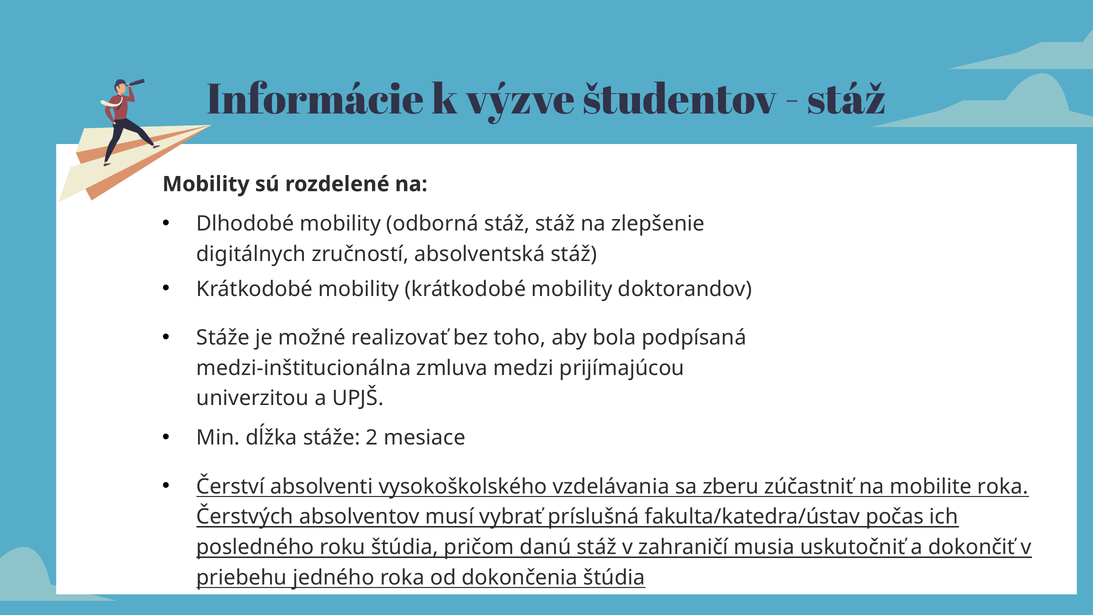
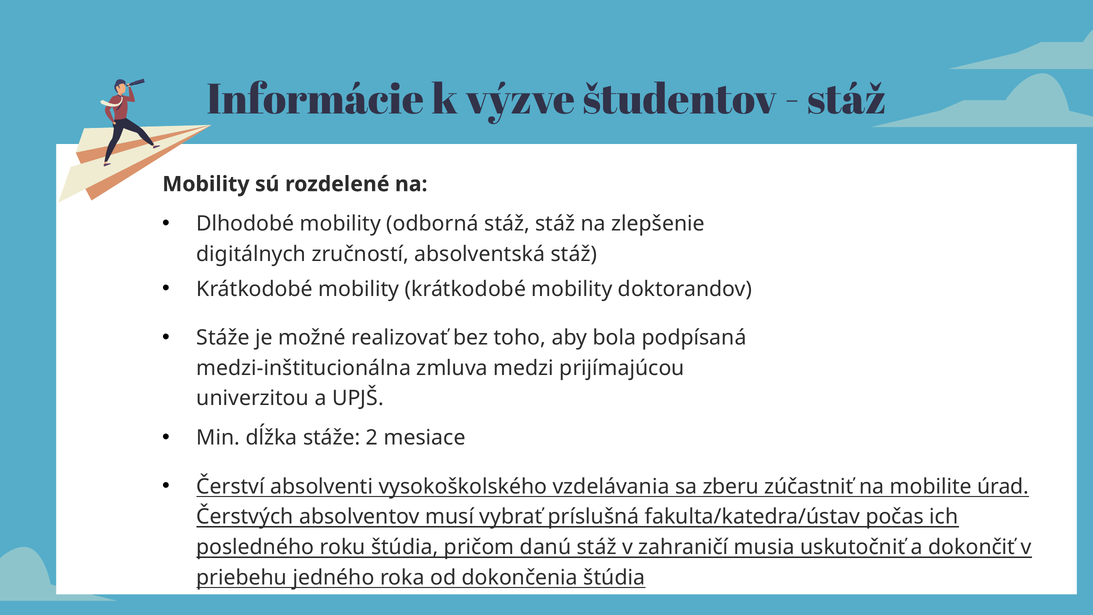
mobilite roka: roka -> úrad (1003, 486)
